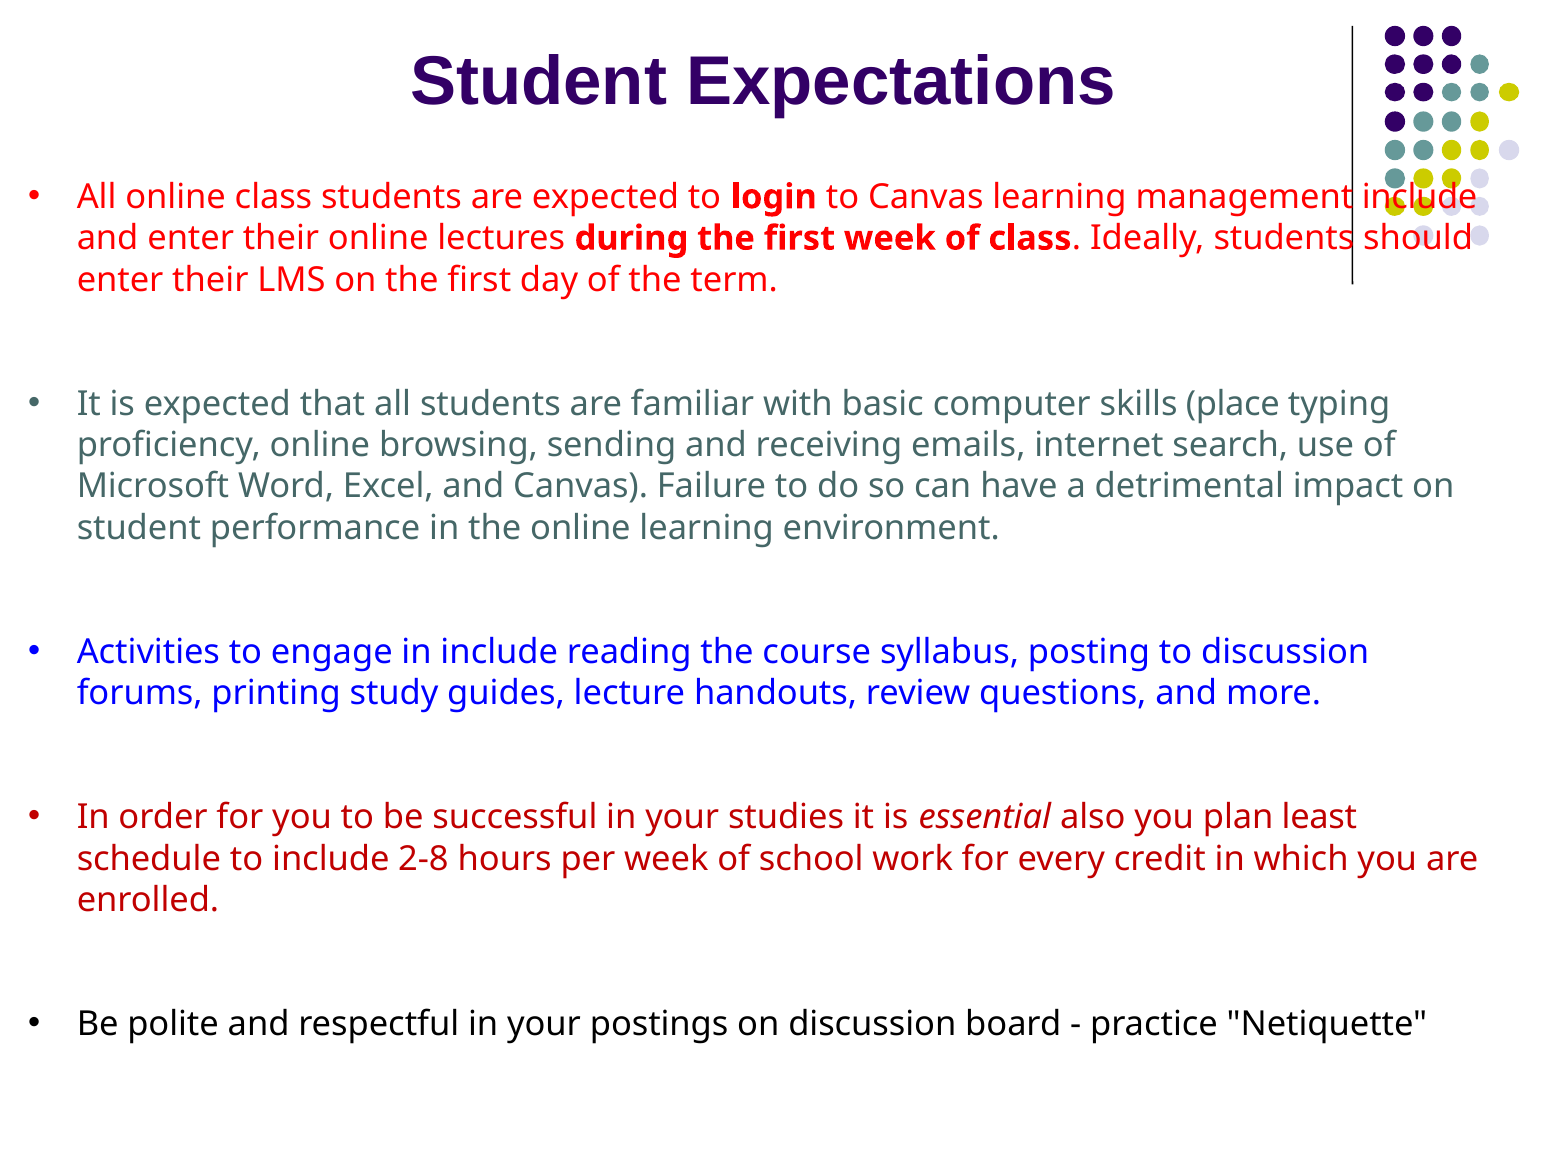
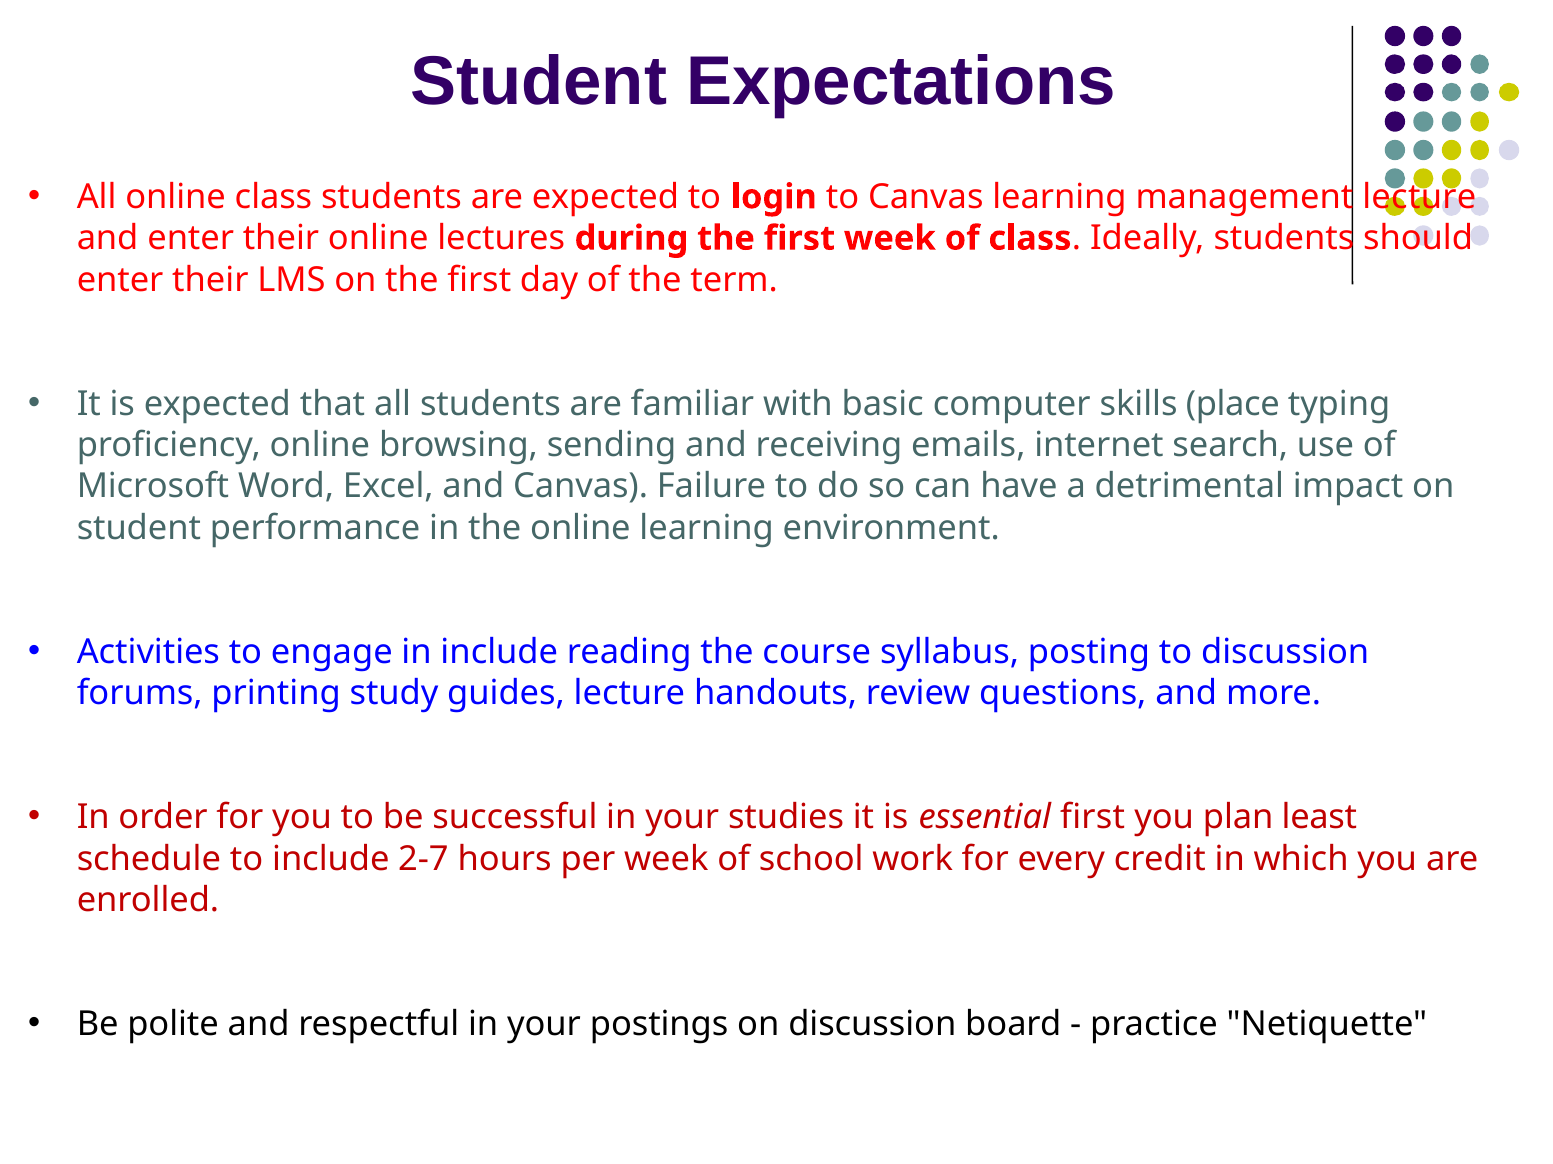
management include: include -> lecture (1419, 197)
essential also: also -> first (1093, 818)
2-8: 2-8 -> 2-7 (423, 859)
